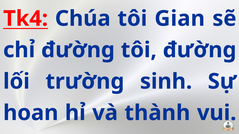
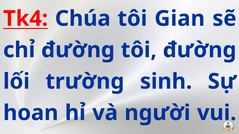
thành: thành -> người (157, 113)
